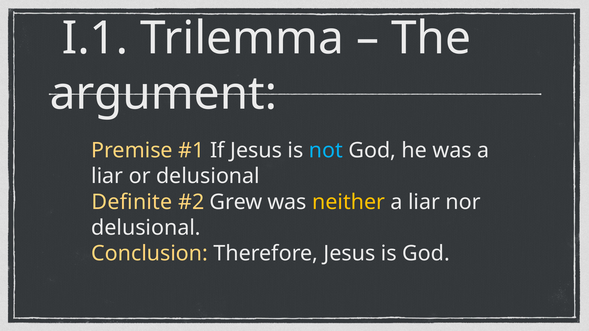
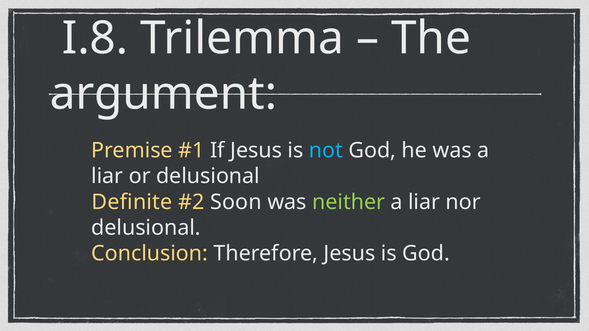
I.1: I.1 -> I.8 (95, 39)
Grew: Grew -> Soon (236, 202)
neither colour: yellow -> light green (349, 202)
